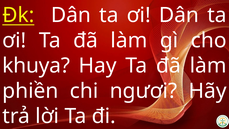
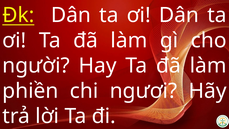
khuya: khuya -> người (36, 66)
